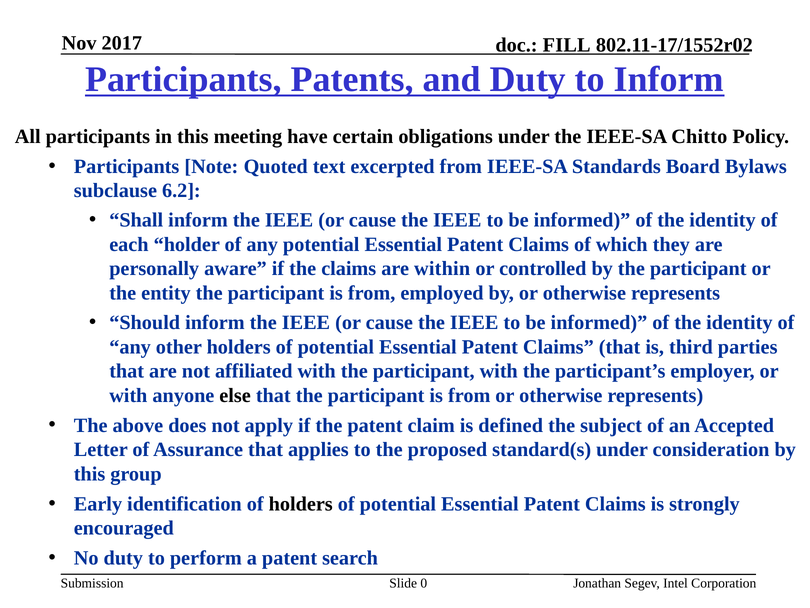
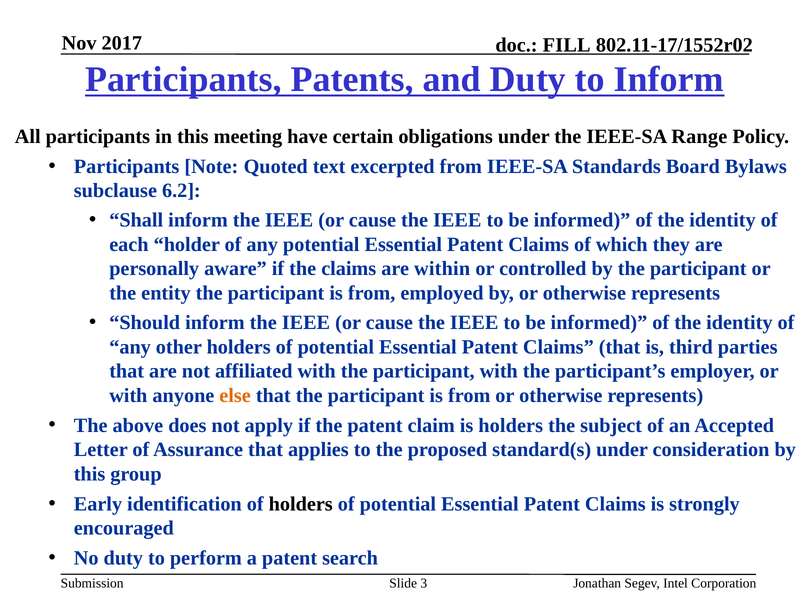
Chitto: Chitto -> Range (699, 136)
else colour: black -> orange (235, 395)
is defined: defined -> holders (511, 425)
0: 0 -> 3 (424, 583)
